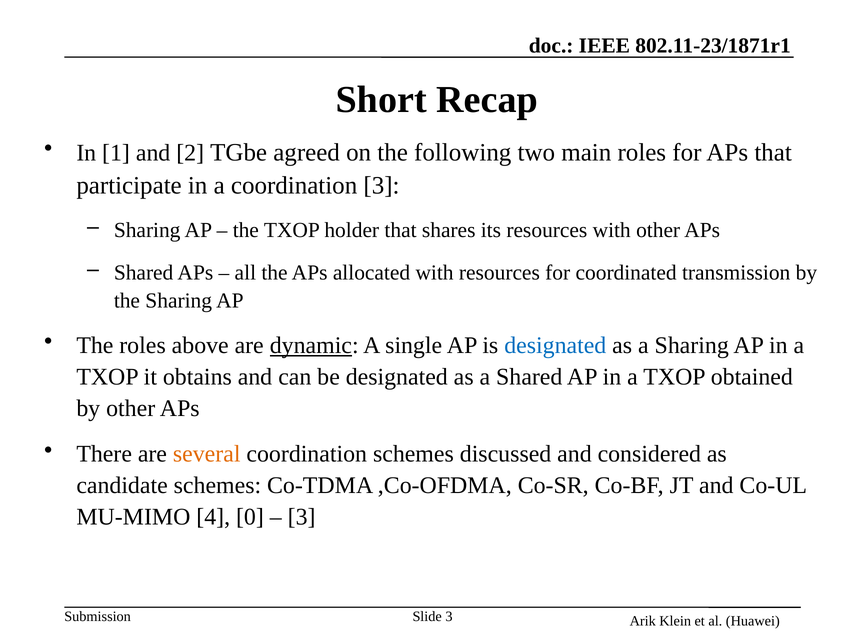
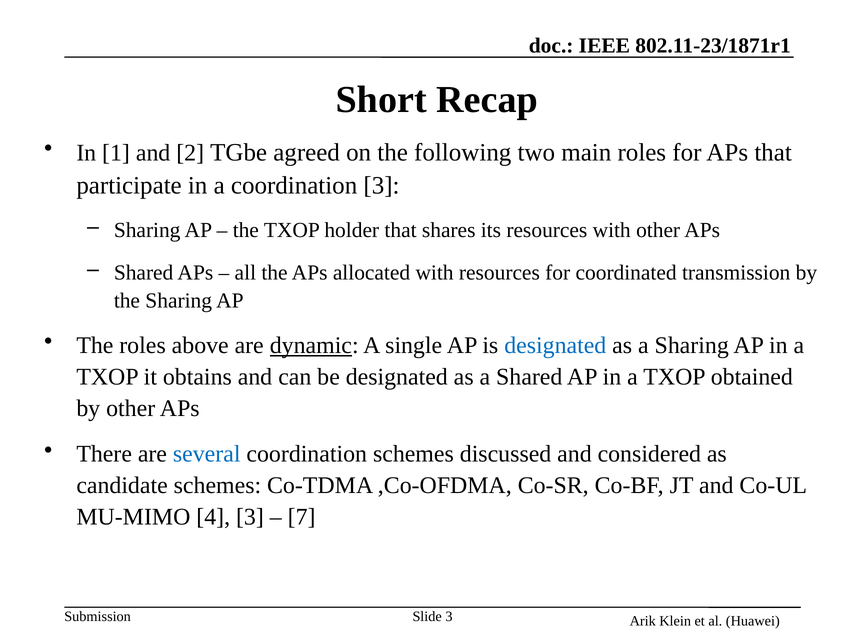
several colour: orange -> blue (207, 454)
4 0: 0 -> 3 (250, 517)
3: 3 -> 7 (302, 517)
